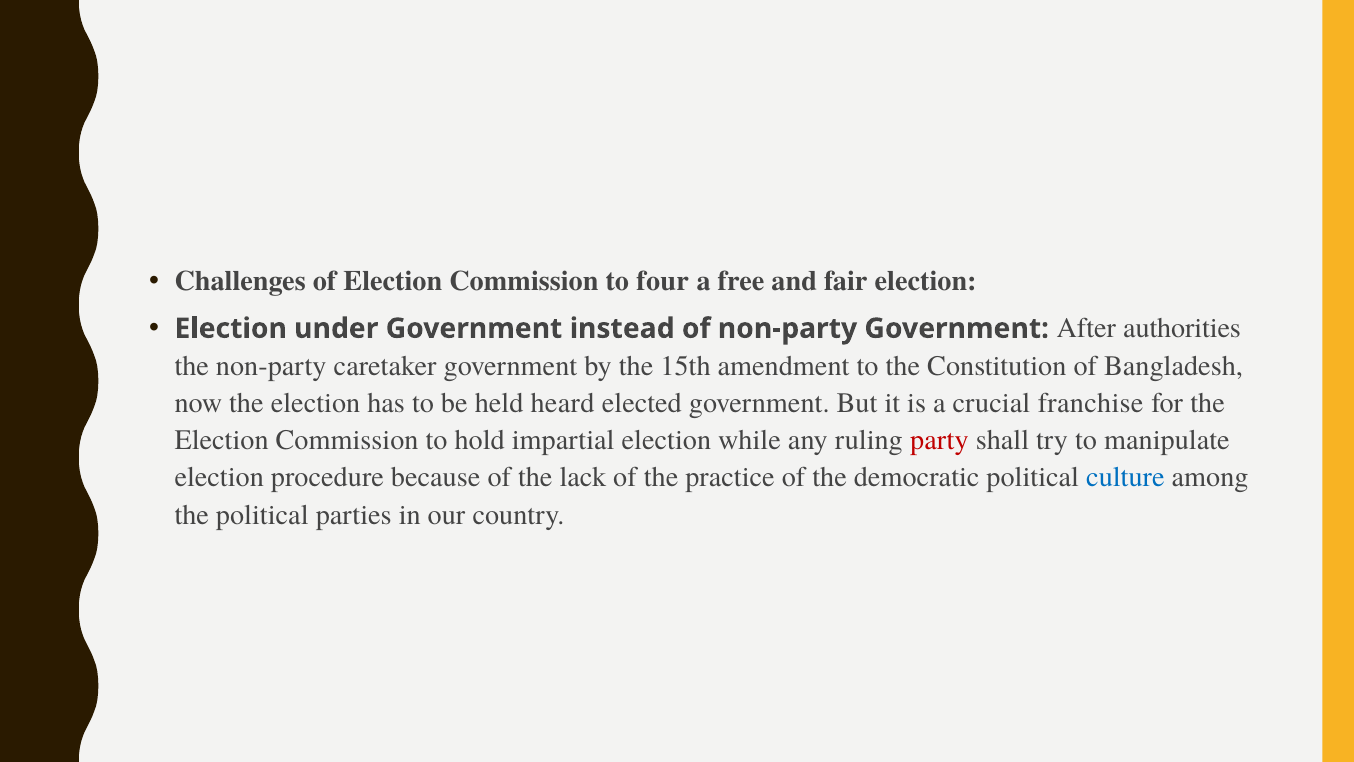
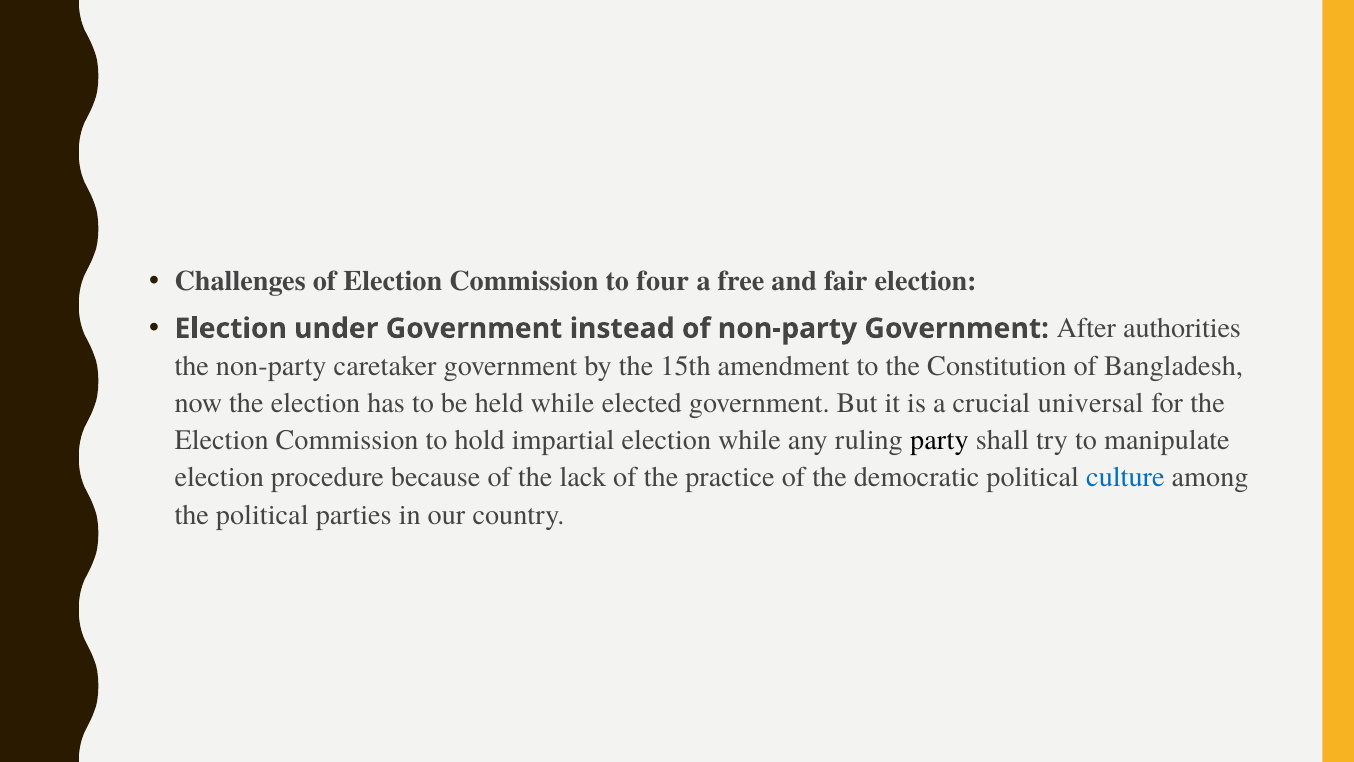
held heard: heard -> while (562, 403)
franchise: franchise -> universal (1091, 403)
party colour: red -> black (939, 440)
